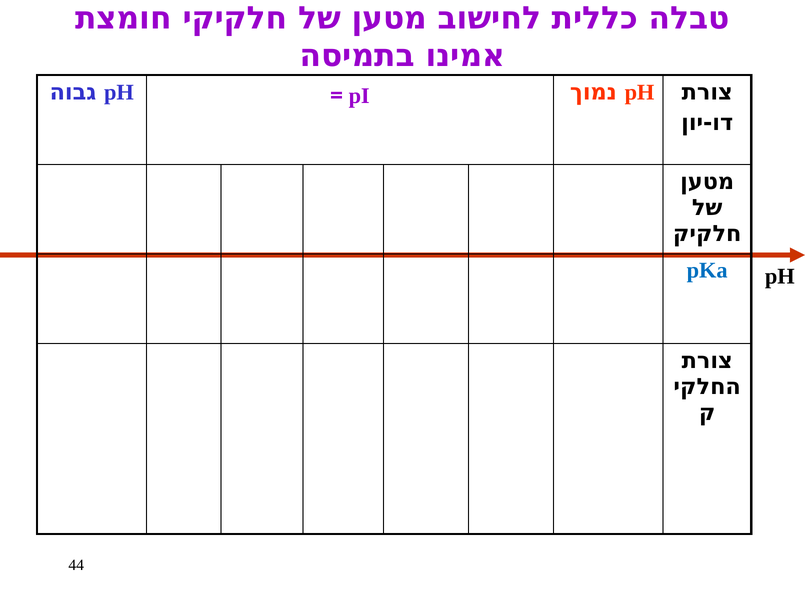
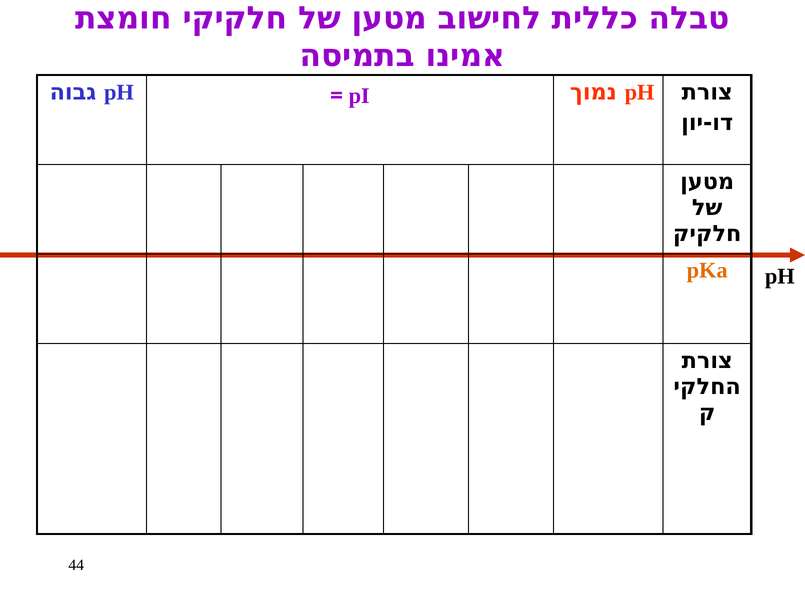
pKa colour: blue -> orange (707, 270)
